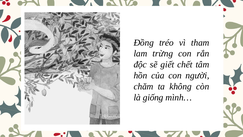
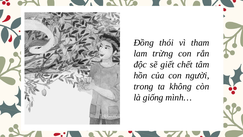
tréo: tréo -> thói (166, 43)
chăm: chăm -> trong (143, 86)
